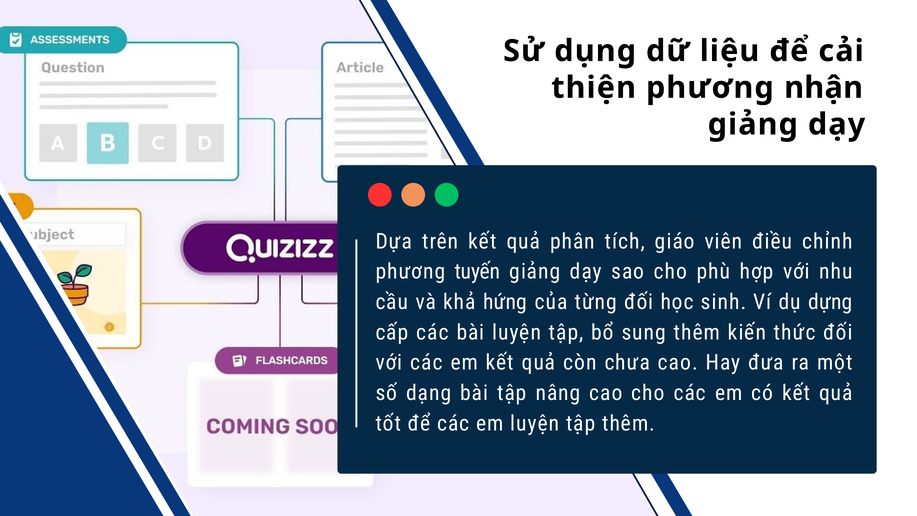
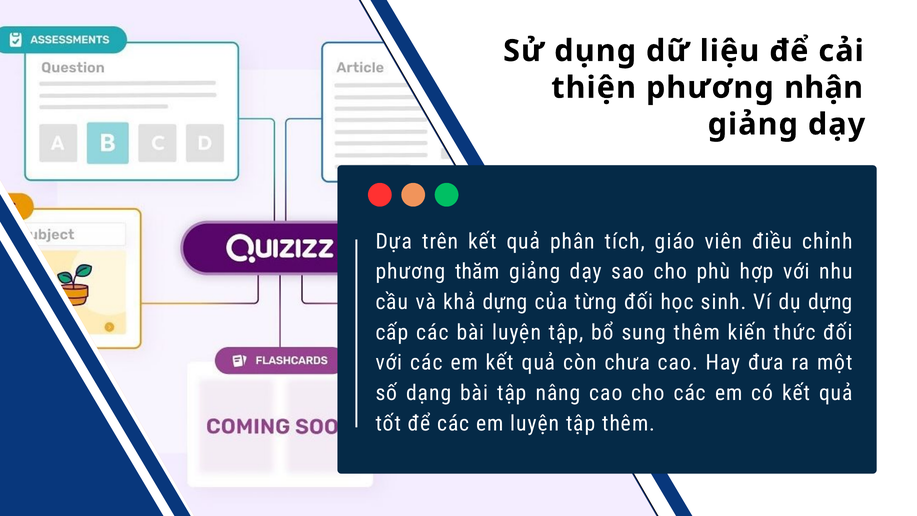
tuyến: tuyến -> thăm (477, 272)
khả hứng: hứng -> dựng (505, 302)
